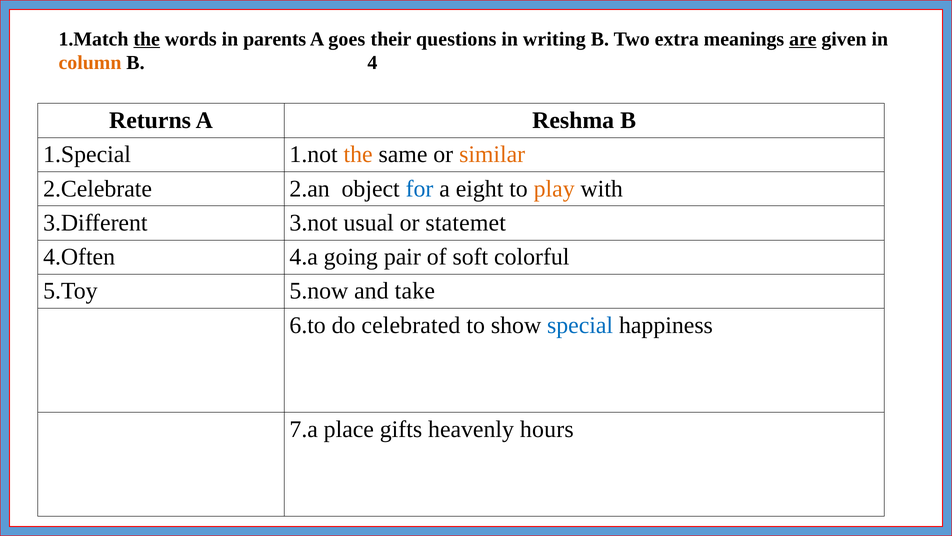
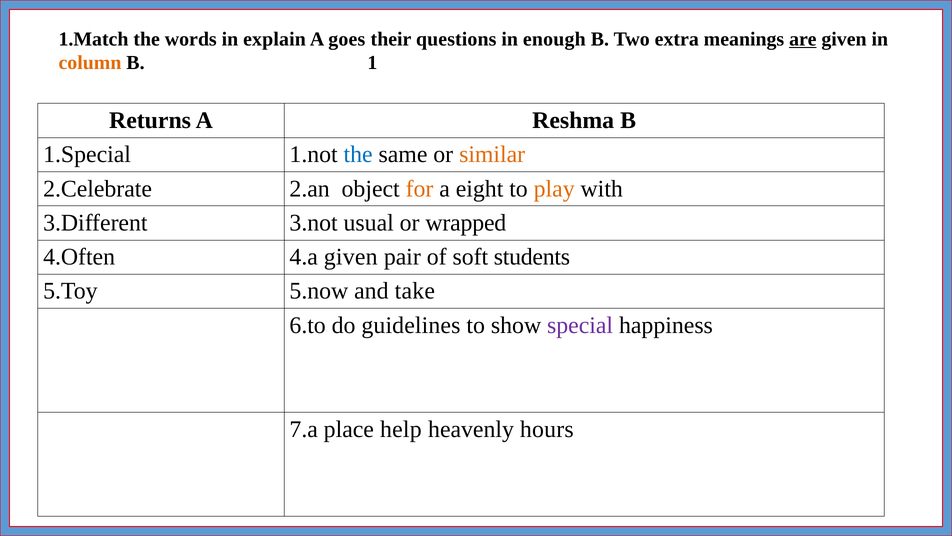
the underline: present -> none (147, 39)
parents: parents -> explain (275, 39)
writing: writing -> enough (554, 39)
4: 4 -> 1 (372, 63)
the colour: orange -> blue (358, 154)
for colour: blue -> orange (420, 188)
statemet: statemet -> wrapped (466, 223)
going: going -> given (351, 257)
colorful: colorful -> students (532, 257)
celebrated: celebrated -> guidelines (411, 325)
special colour: blue -> purple (580, 325)
gifts: gifts -> help (401, 429)
